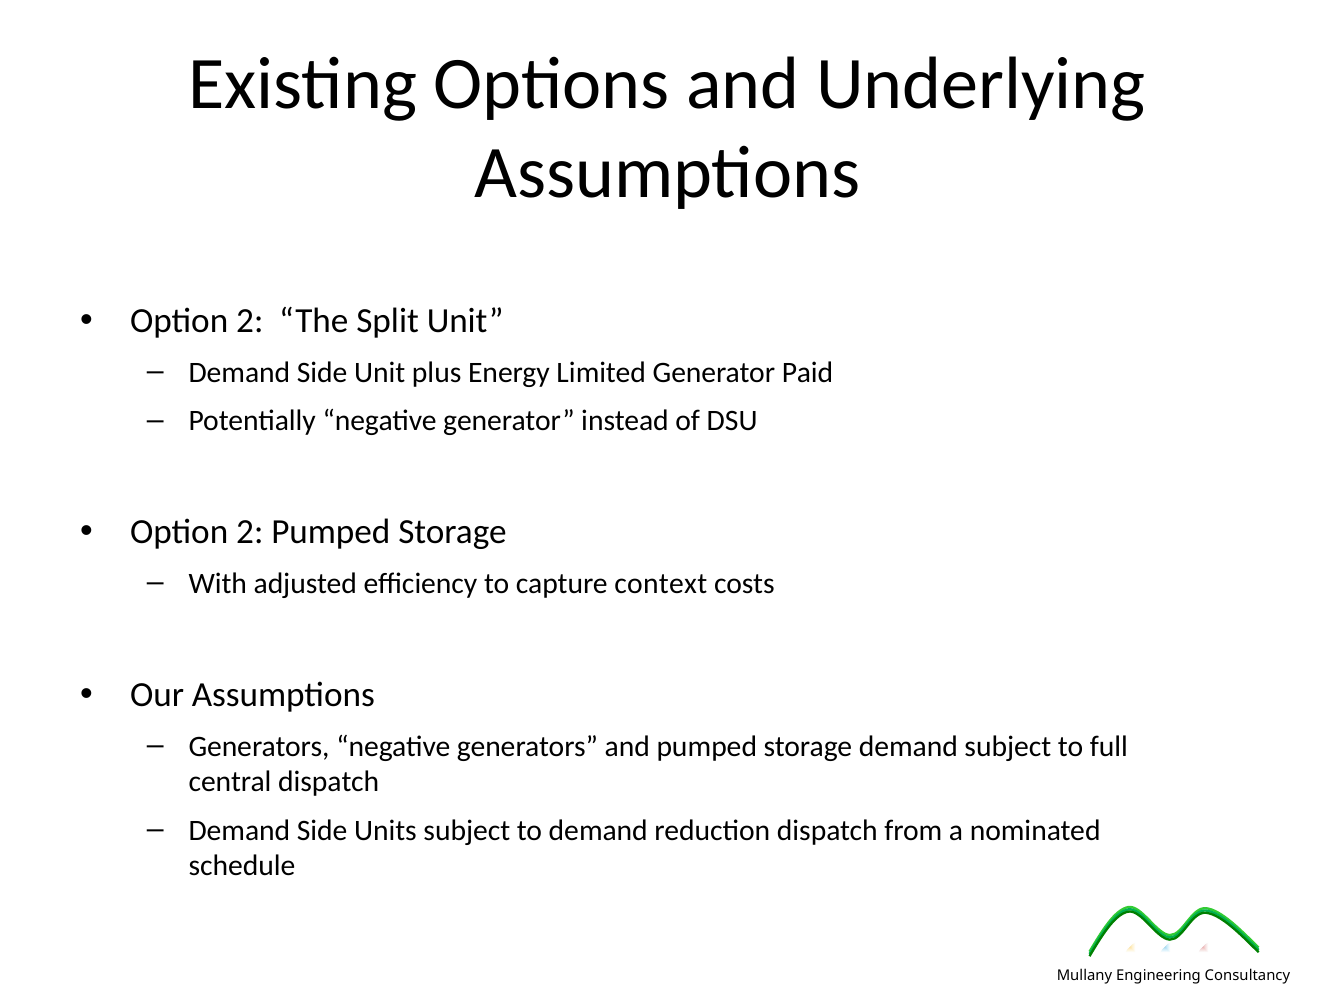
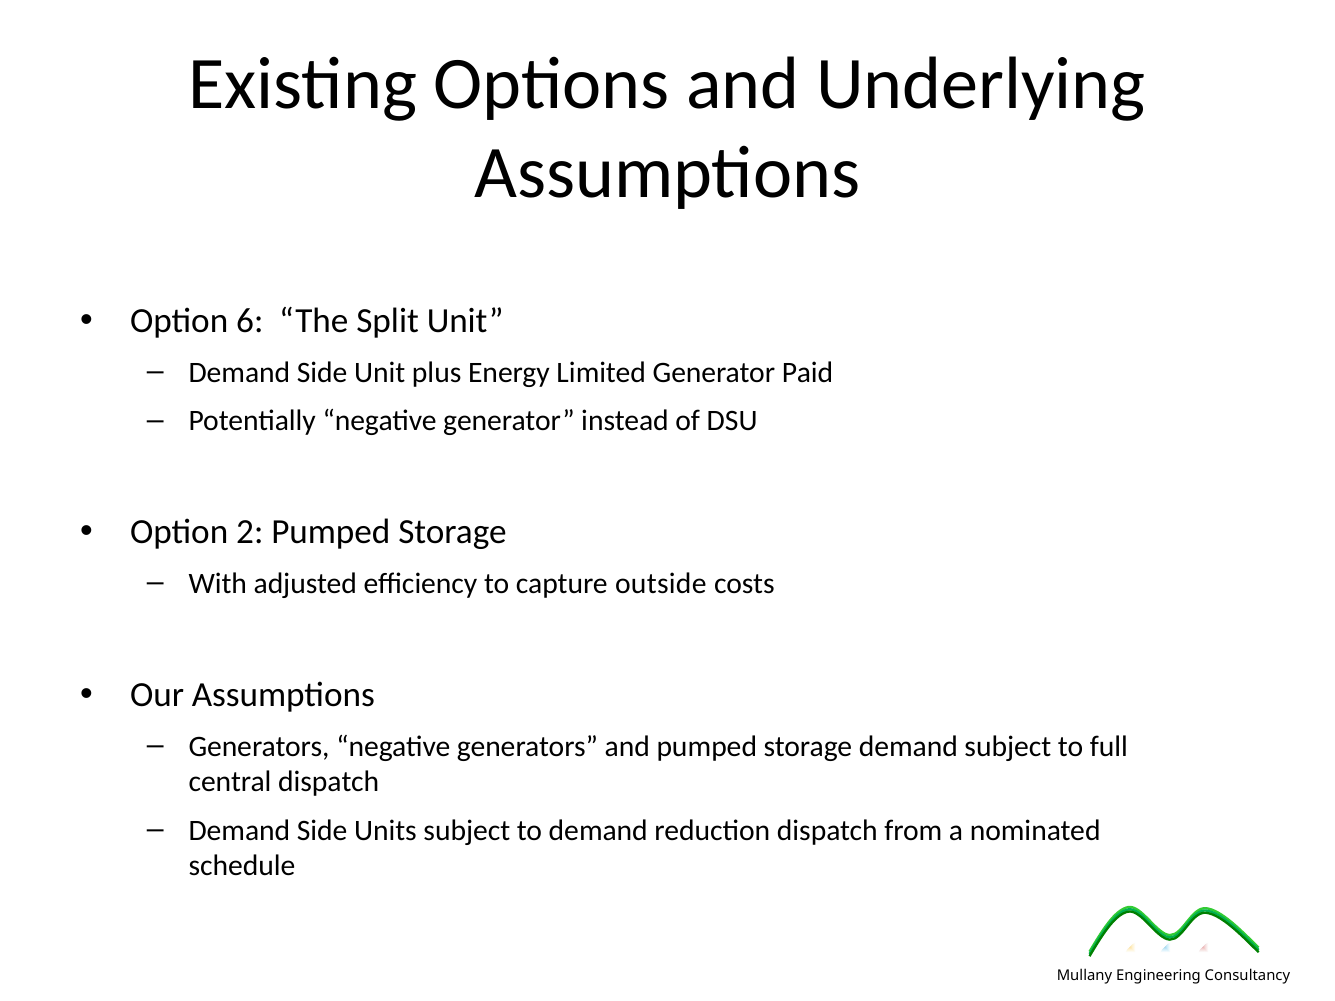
2: 2 -> 6 (250, 321)
context: context -> outside (661, 584)
